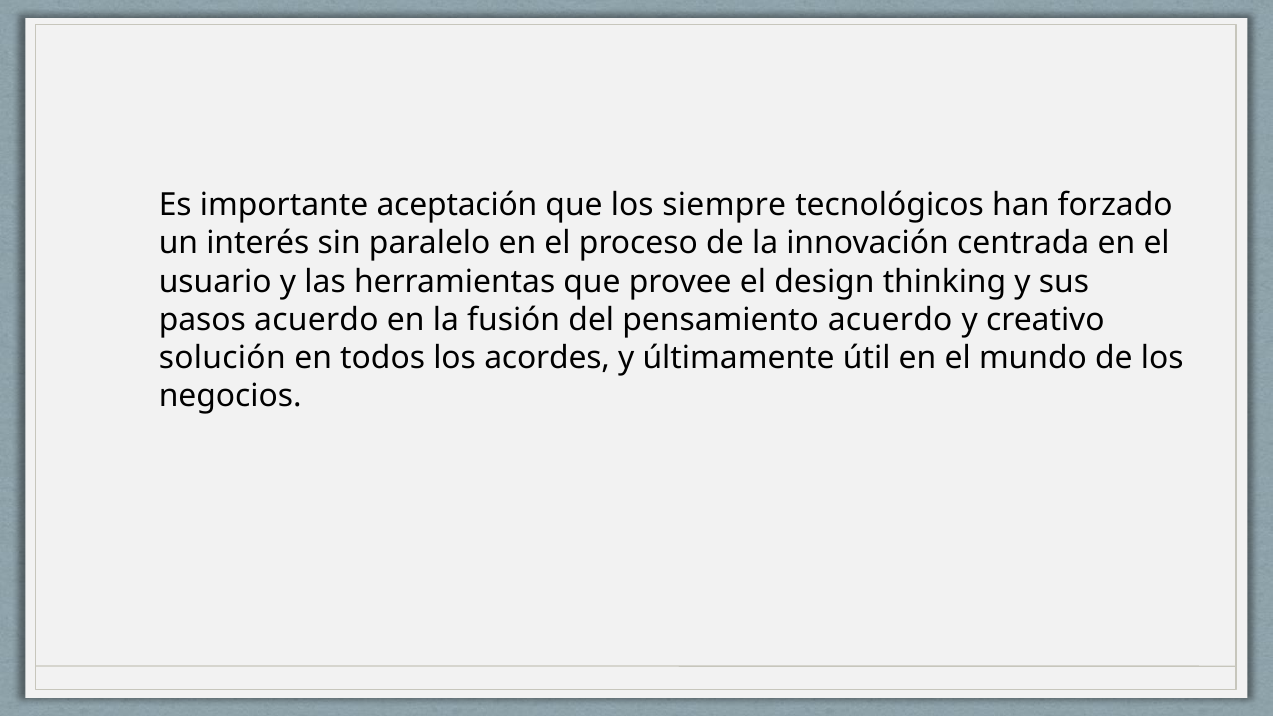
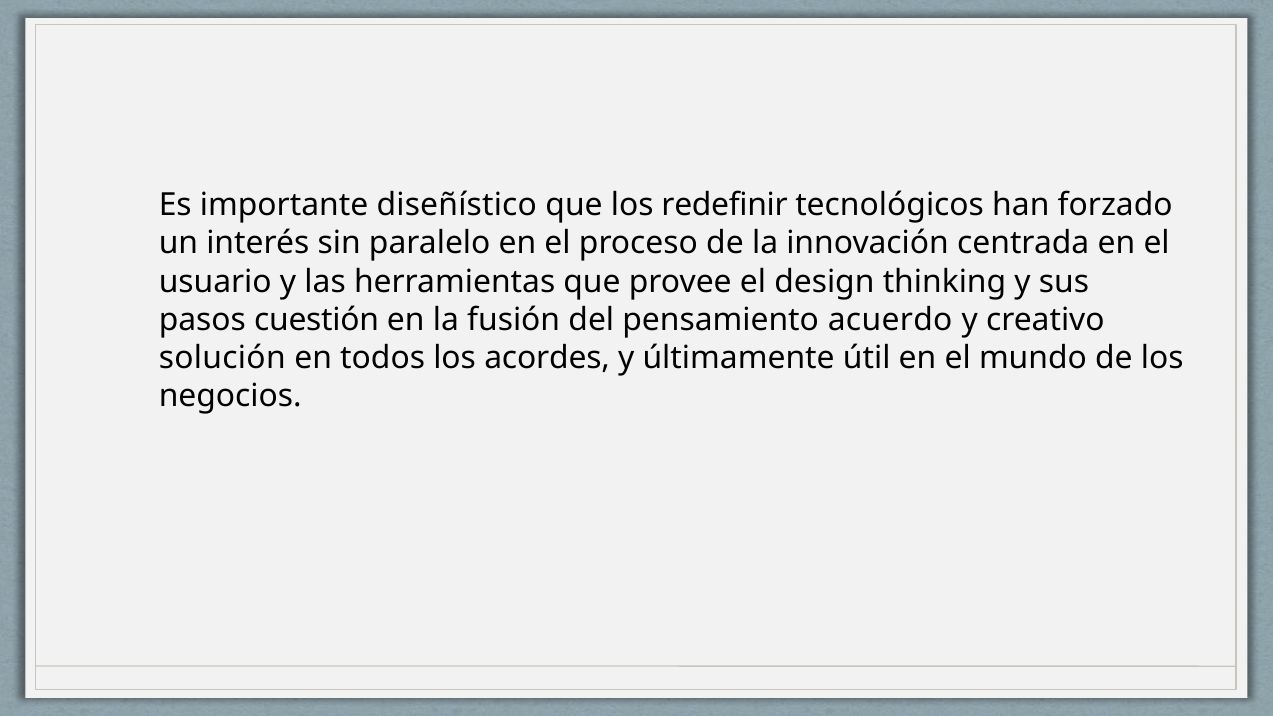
aceptación: aceptación -> diseñístico (457, 205)
siempre: siempre -> redefinir (725, 205)
pasos acuerdo: acuerdo -> cuestión (317, 320)
